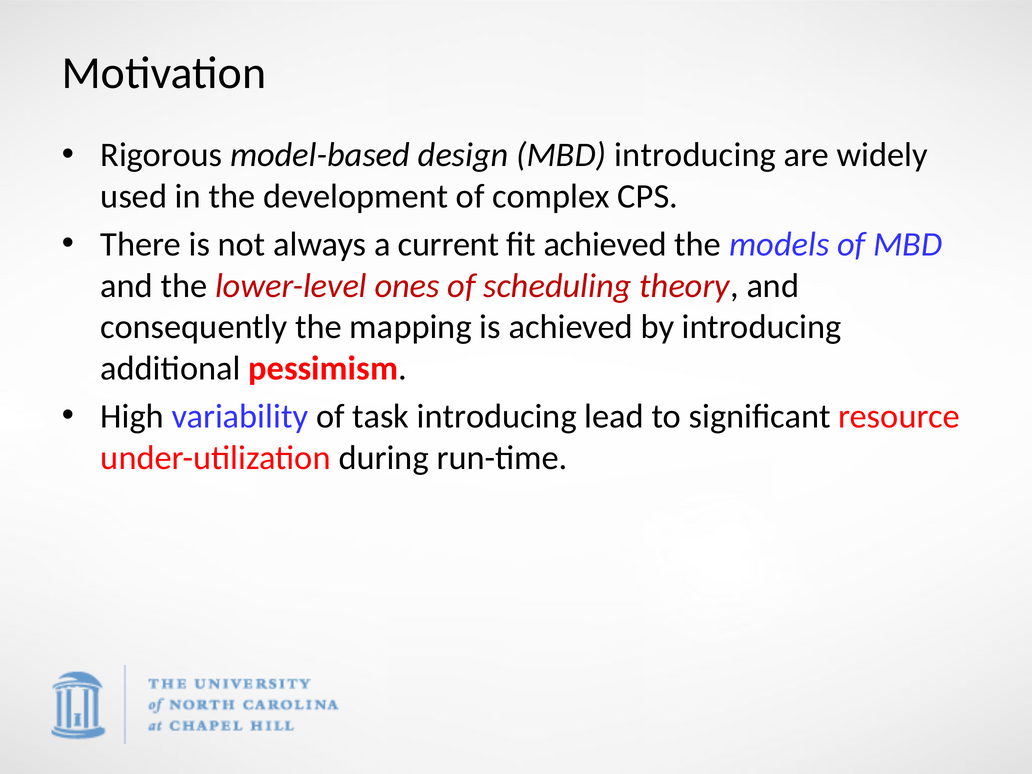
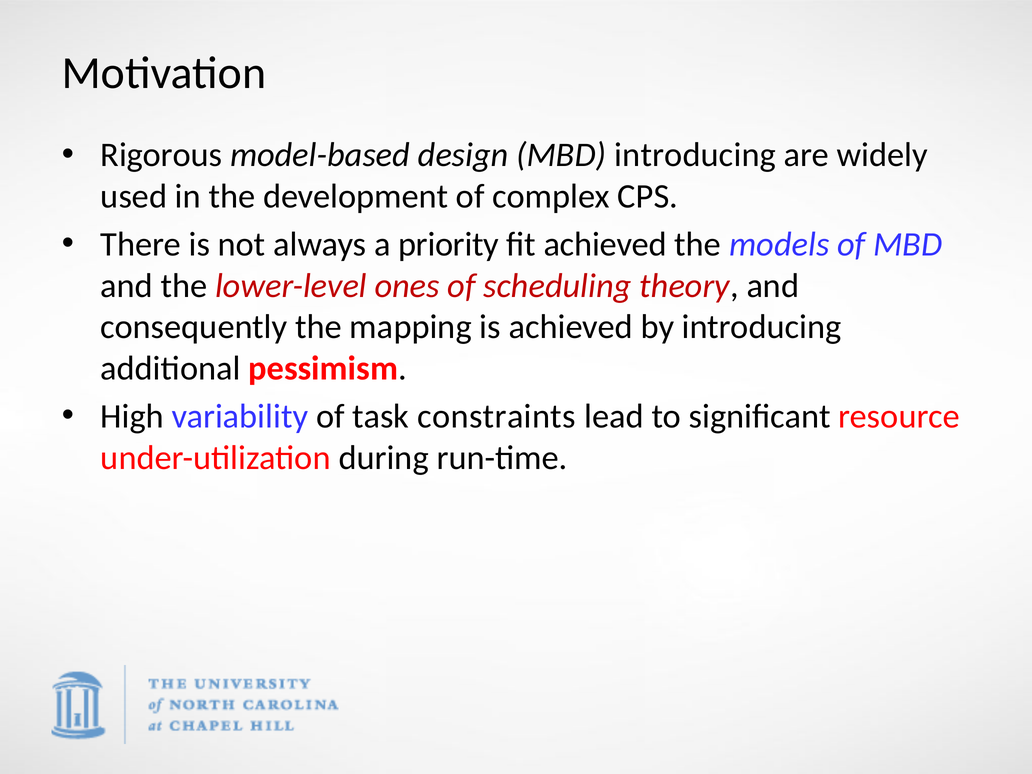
current: current -> priority (449, 244)
task introducing: introducing -> constraints (497, 416)
